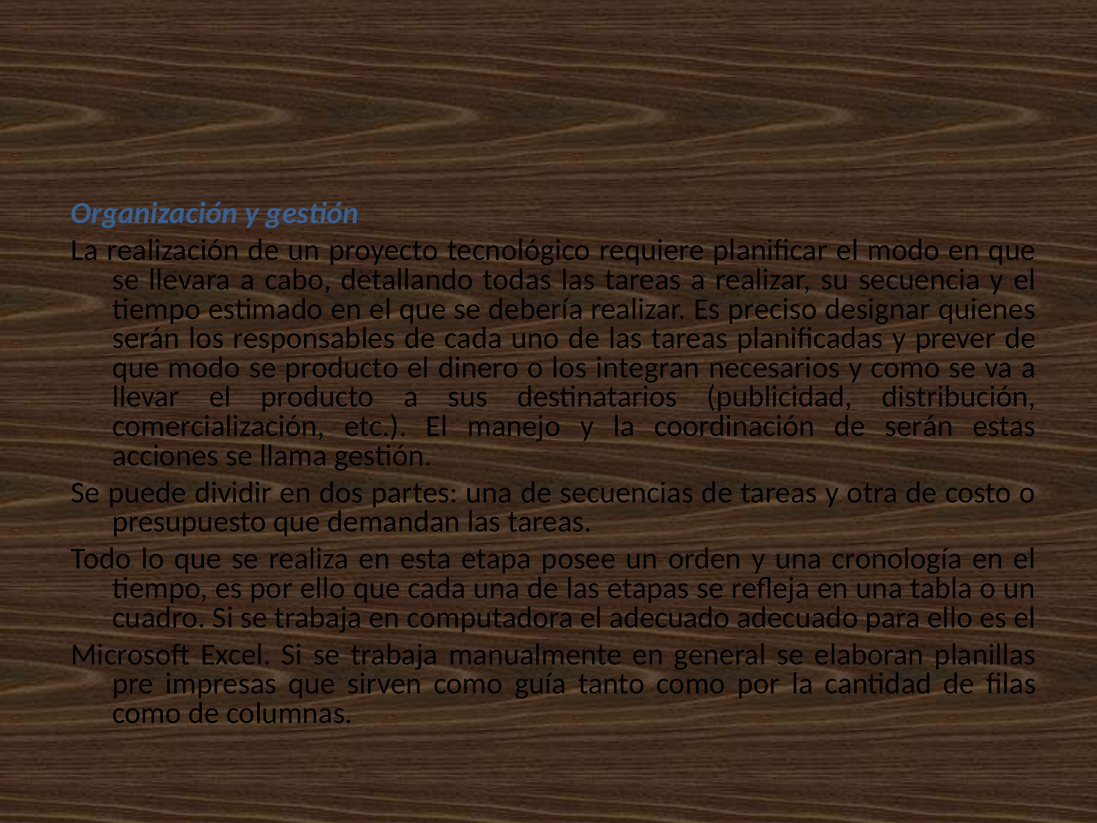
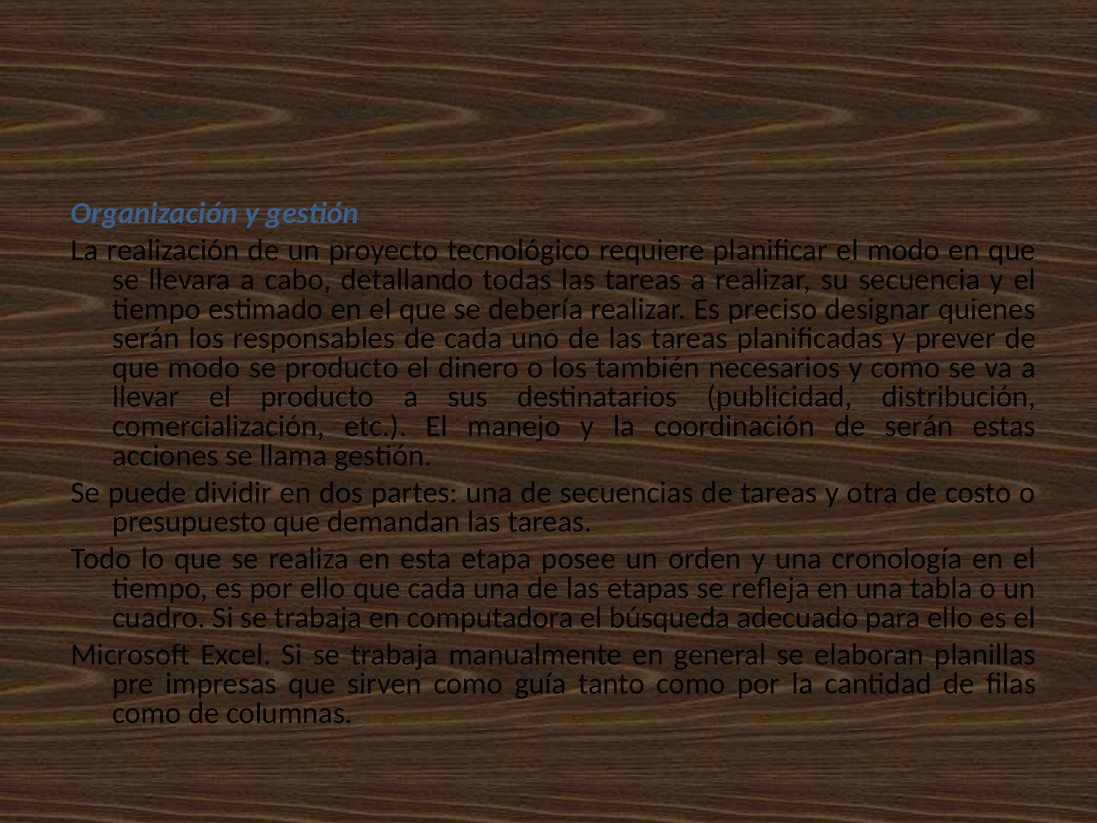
integran: integran -> también (648, 367)
el adecuado: adecuado -> búsqueda (670, 617)
